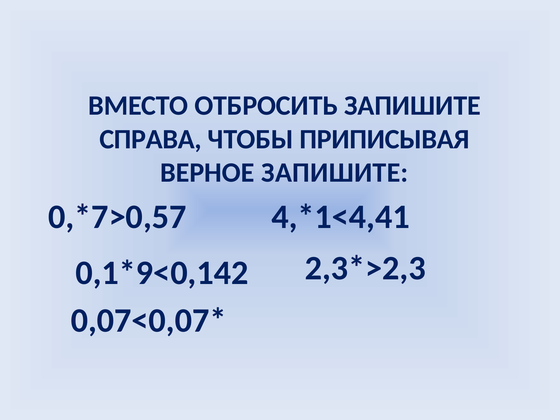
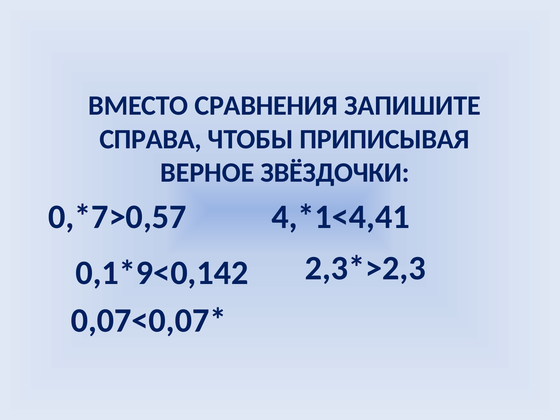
ОТБРОСИТЬ: ОТБРОСИТЬ -> СРАВНЕНИЯ (266, 105)
ВЕРНОЕ ЗАПИШИТЕ: ЗАПИШИТЕ -> ЗВЁЗДОЧКИ (335, 173)
